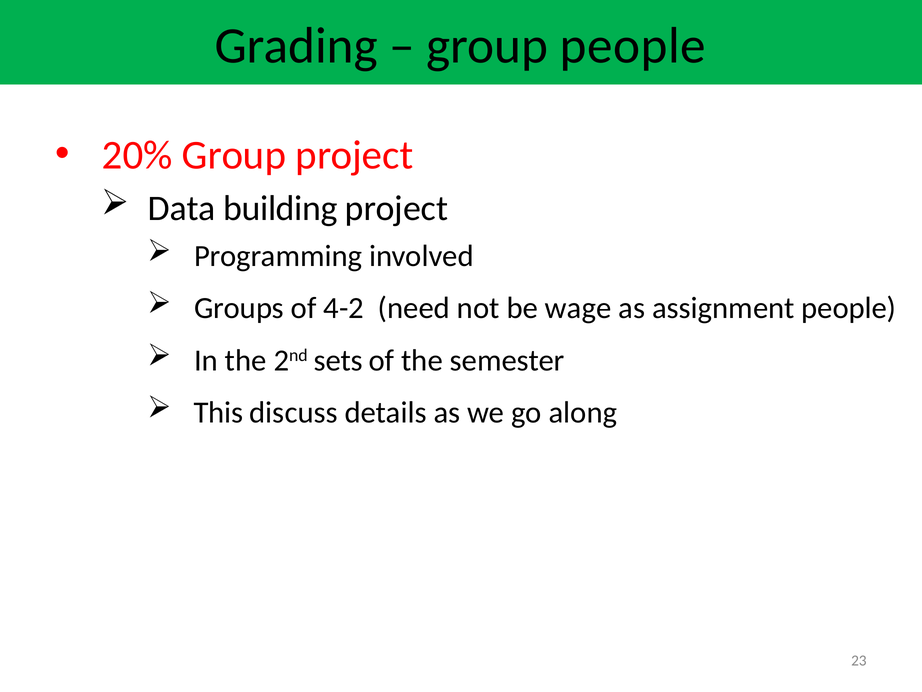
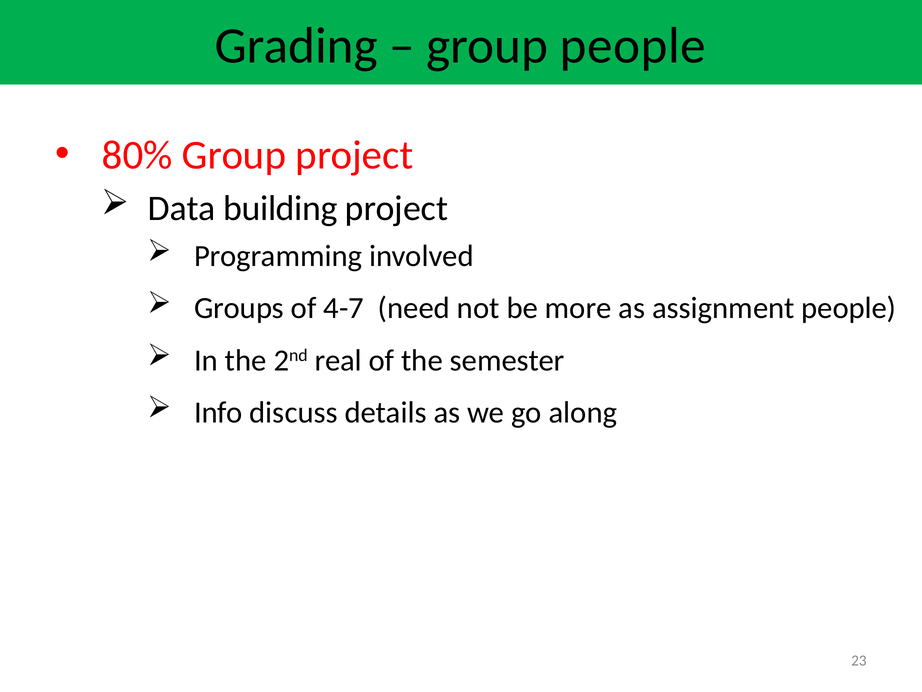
20%: 20% -> 80% (137, 155)
4-2: 4-2 -> 4-7 (344, 308)
wage: wage -> more (578, 308)
sets: sets -> real (338, 360)
This: This -> Info (218, 413)
